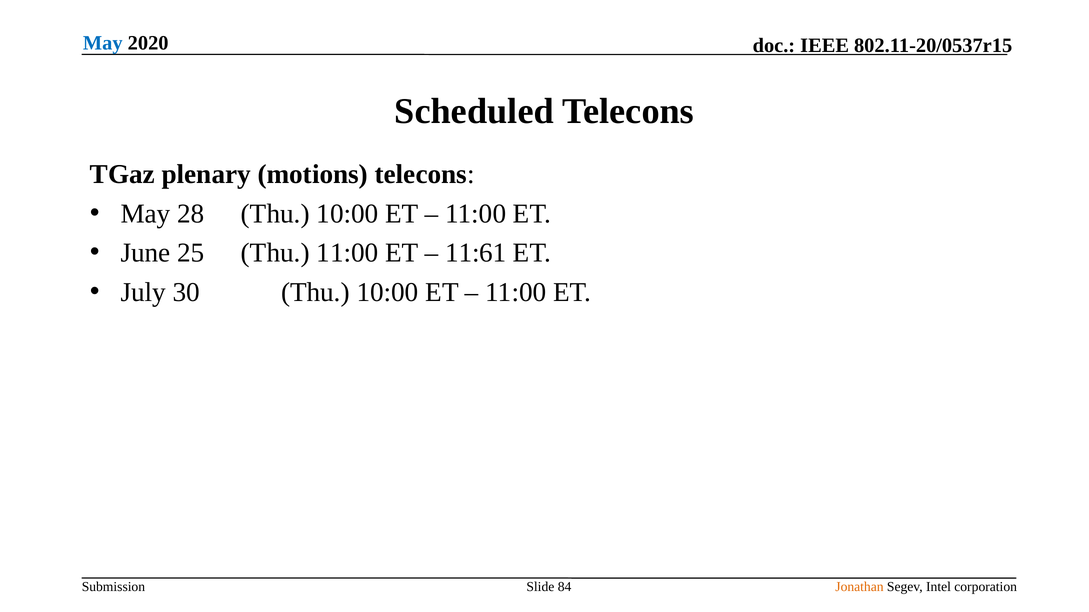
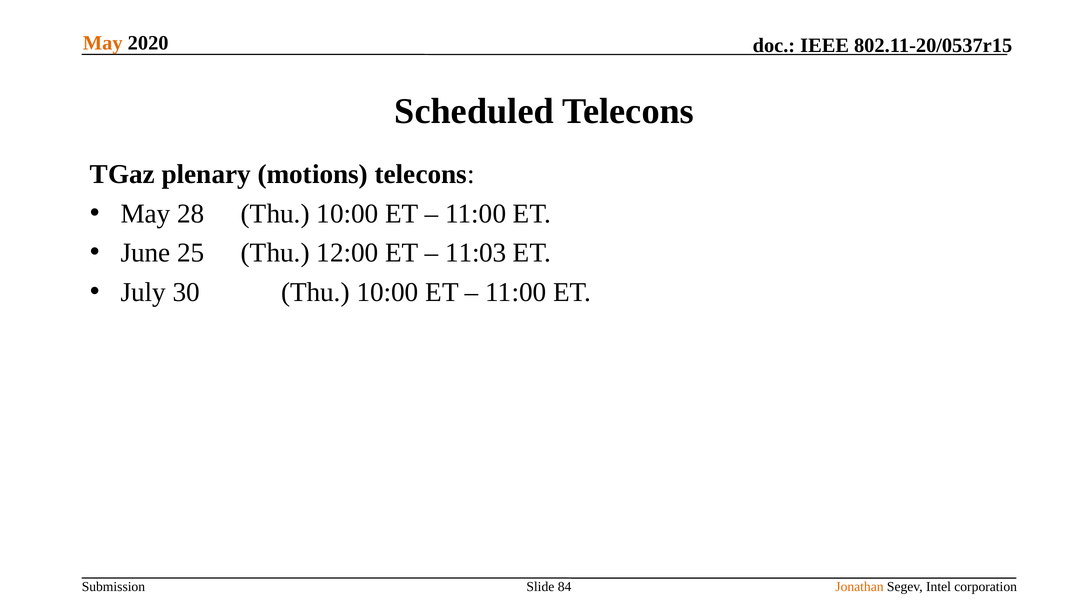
May colour: blue -> orange (103, 43)
Thu 11:00: 11:00 -> 12:00 (347, 253)
11:61: 11:61 -> 11:03 (476, 253)
